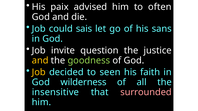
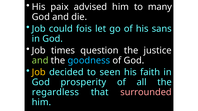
often: often -> many (160, 7)
sais: sais -> fois (84, 29)
invite: invite -> times (63, 51)
and colour: yellow -> light green (40, 61)
goodness colour: light green -> light blue (89, 61)
wilderness: wilderness -> prosperity (83, 82)
insensitive: insensitive -> regardless (55, 93)
